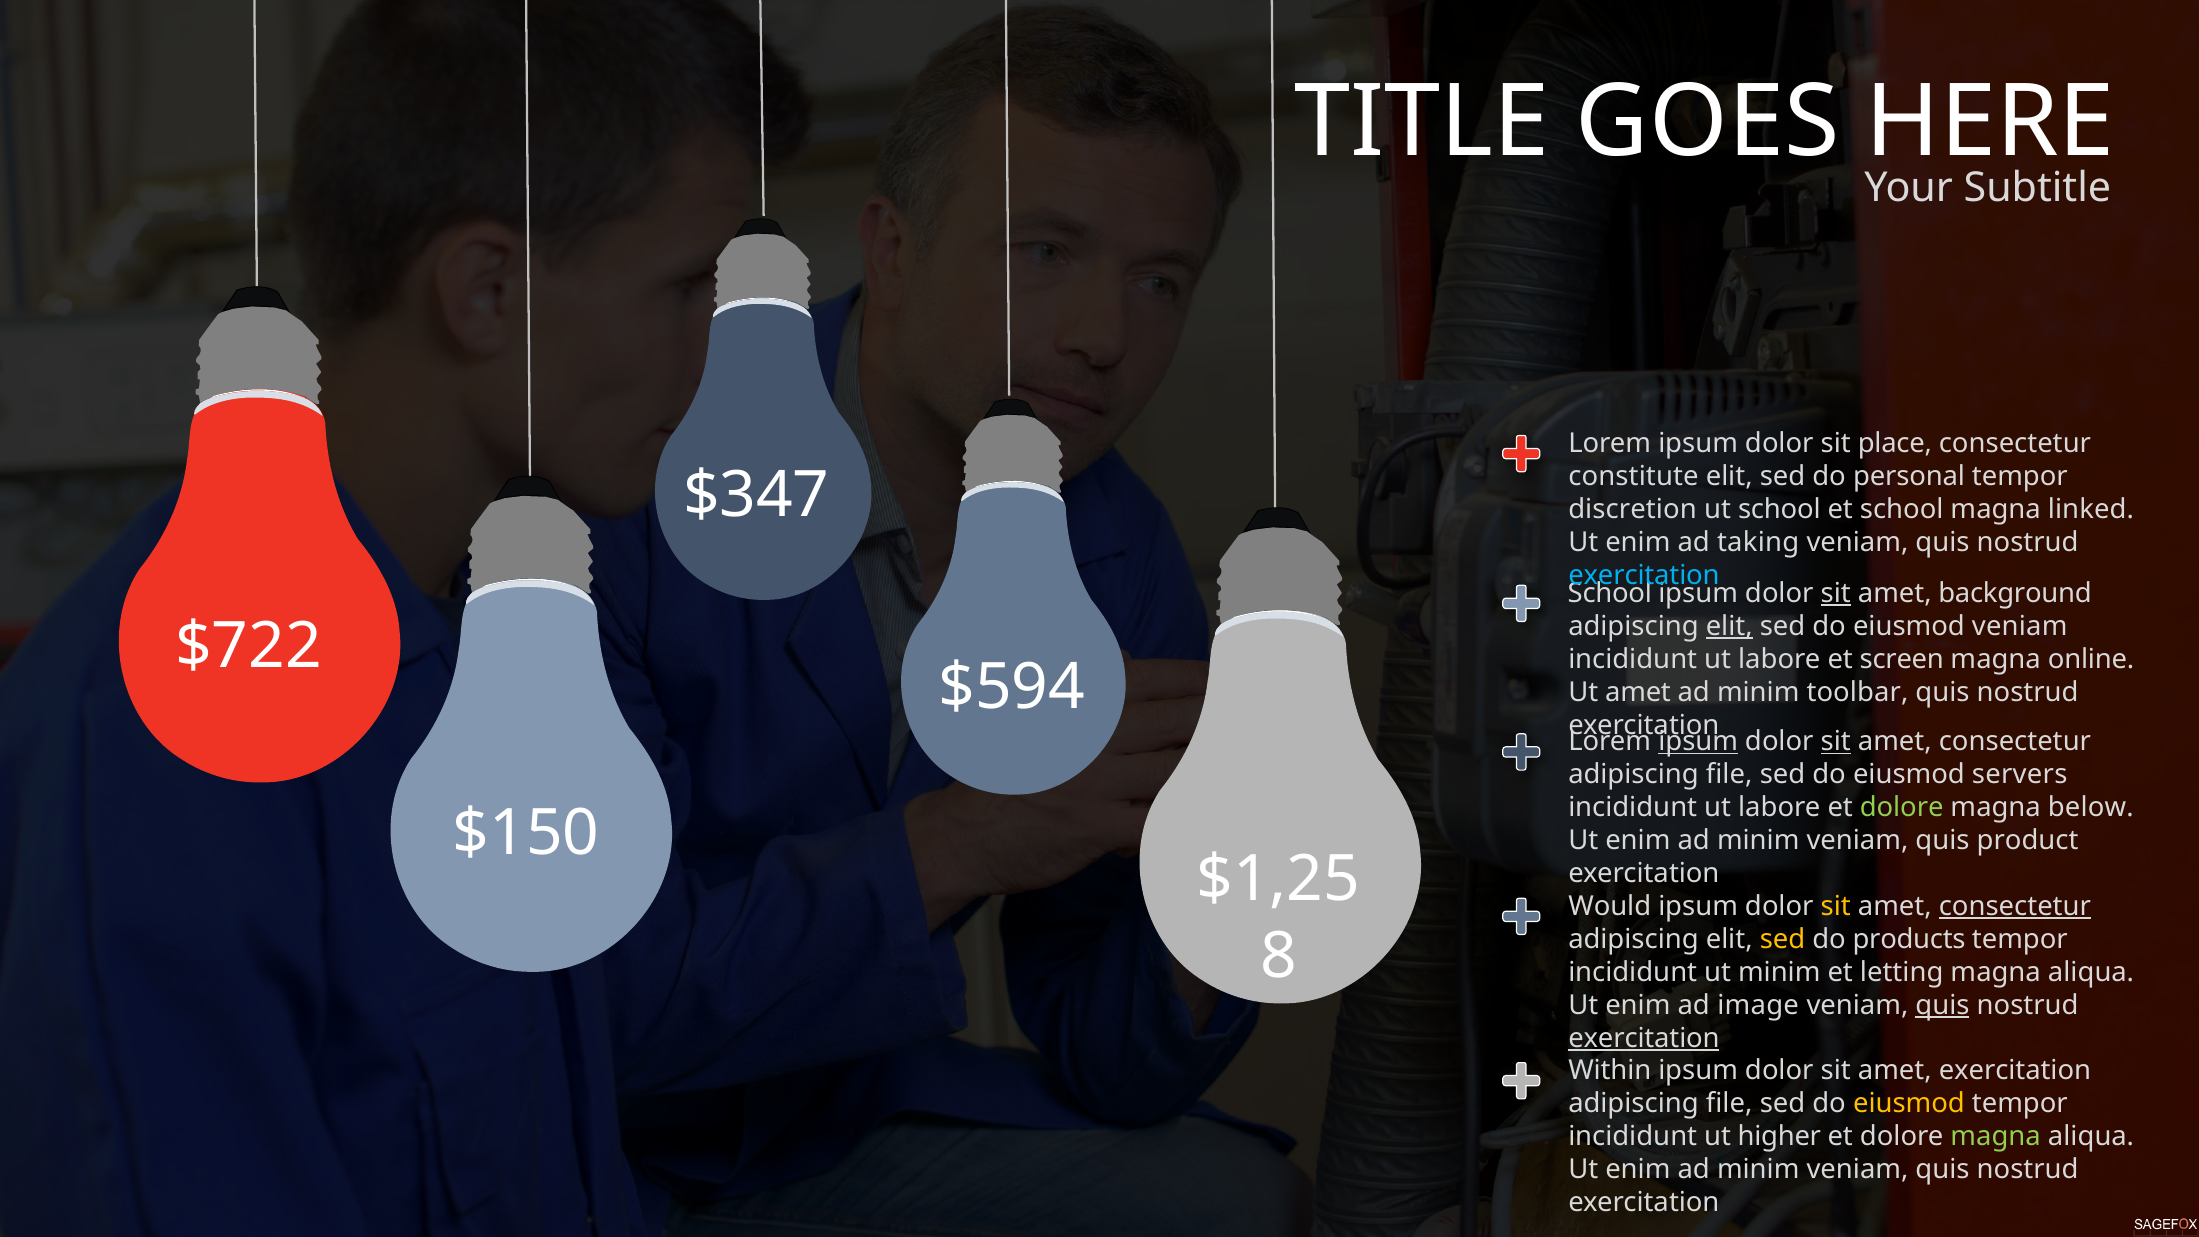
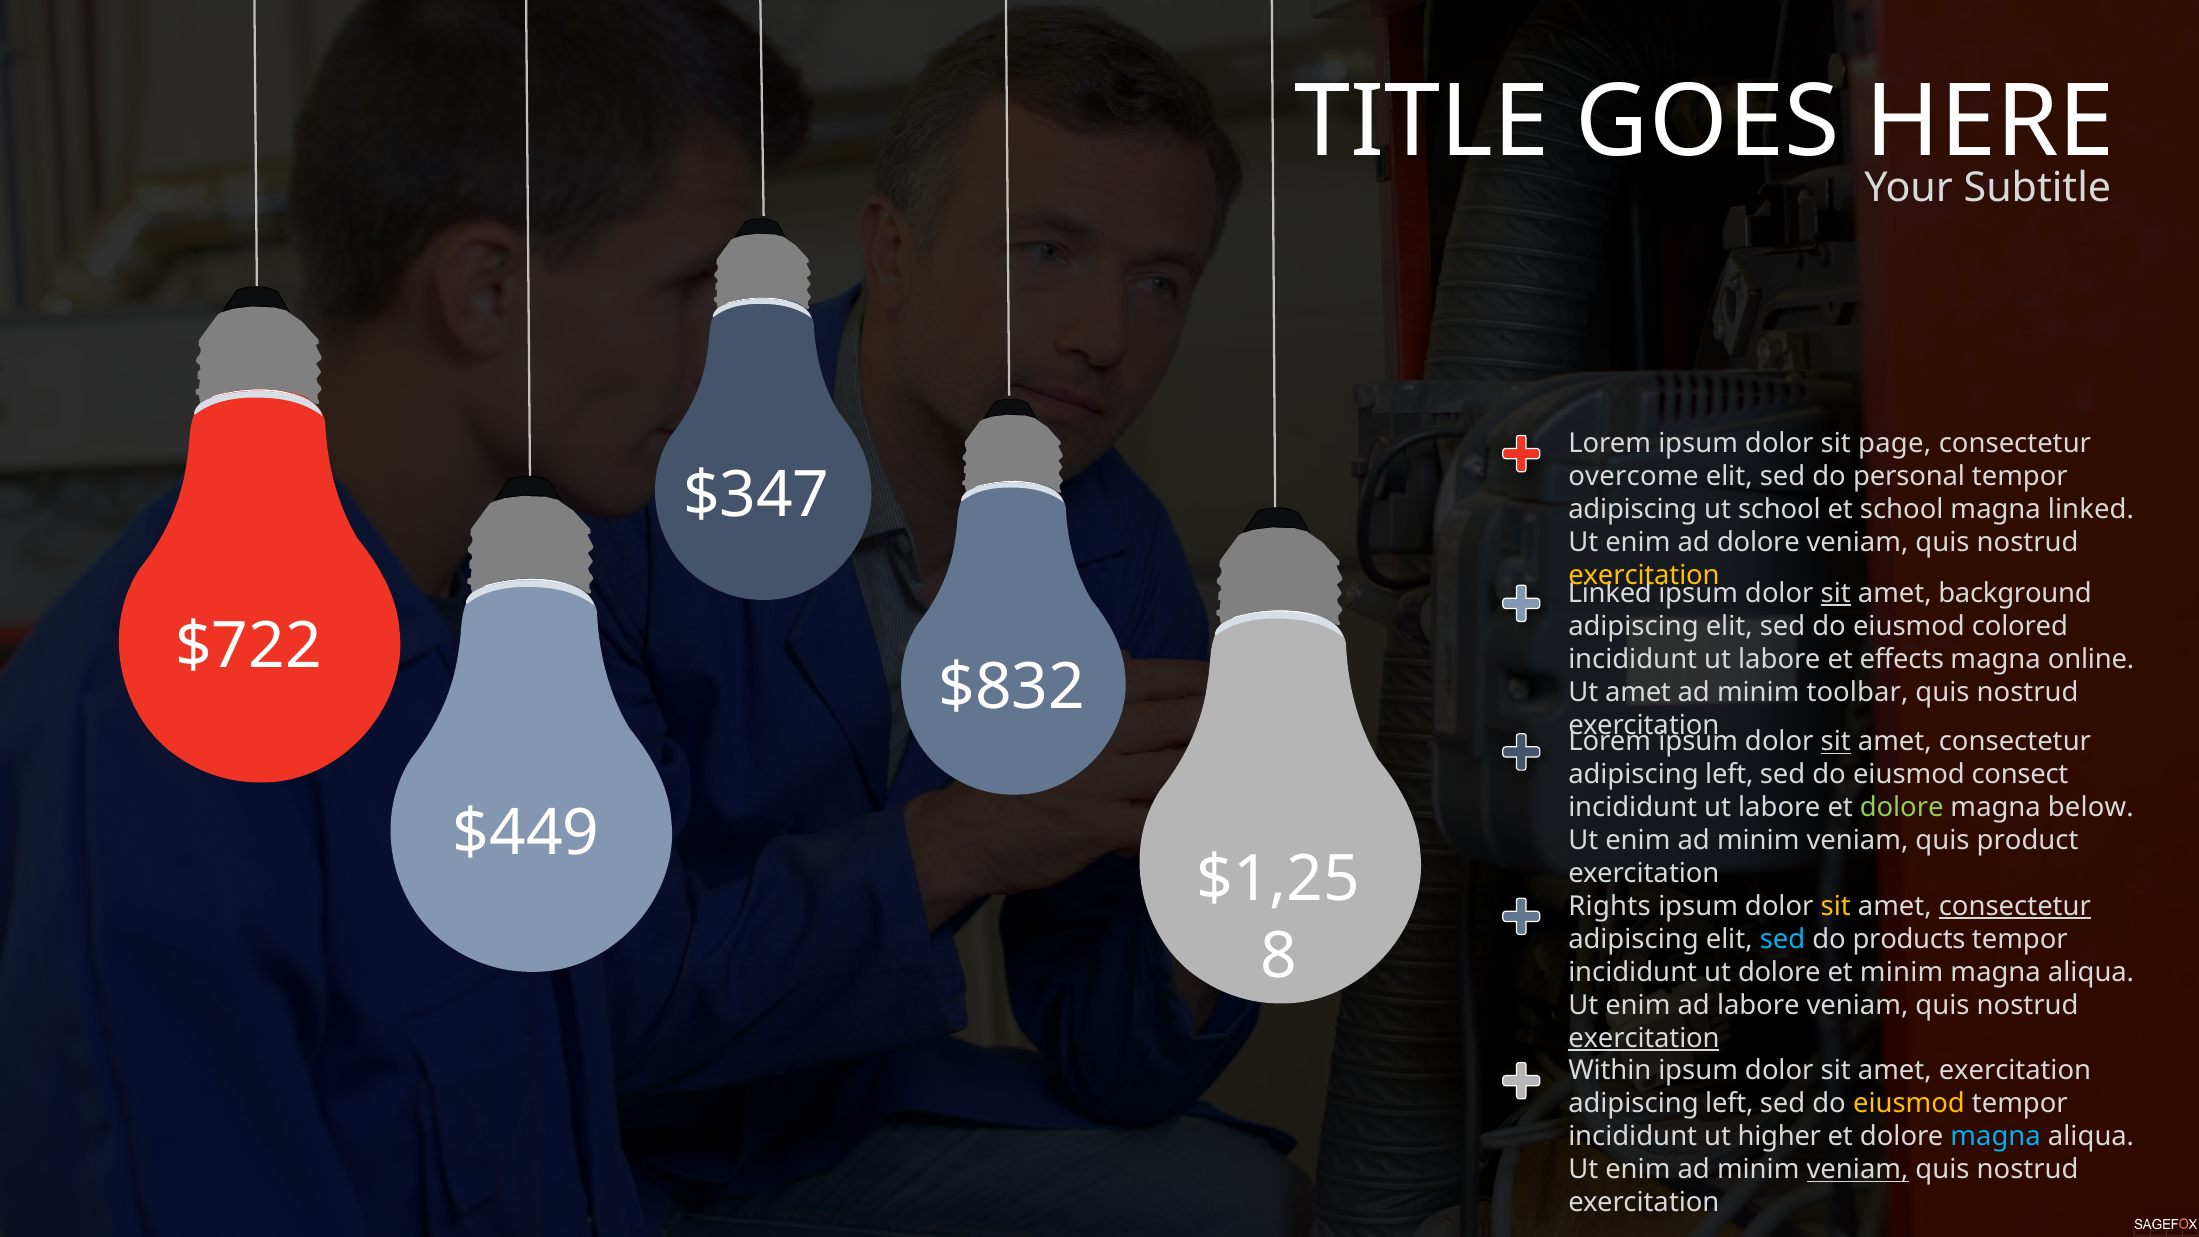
place: place -> page (1895, 443)
constitute: constitute -> overcome (1633, 476)
discretion: discretion -> adipiscing (1633, 509)
ad taking: taking -> dolore (1758, 542)
exercitation colour: light blue -> yellow (1644, 575)
School: School -> Linked (1610, 593)
elit underline: present -> none (1729, 626)
eiusmod veniam: veniam -> colored (2020, 626)
screen: screen -> effects (1902, 659)
$594: $594 -> $832 (1012, 687)
ipsum underline: present -> none (1698, 742)
file: file -> left (1729, 775)
servers: servers -> consect (2020, 775)
$150: $150 -> $449 (526, 833)
Would: Would -> Rights (1610, 906)
sed colour: yellow -> light blue (1782, 939)
ut minim: minim -> dolore (1779, 972)
et letting: letting -> minim (1902, 972)
ad image: image -> labore (1758, 1005)
quis underline: present -> none (1942, 1005)
file: file -> left (1729, 1104)
magna colour: light green -> light blue (1996, 1137)
veniam underline: none -> present (1858, 1170)
